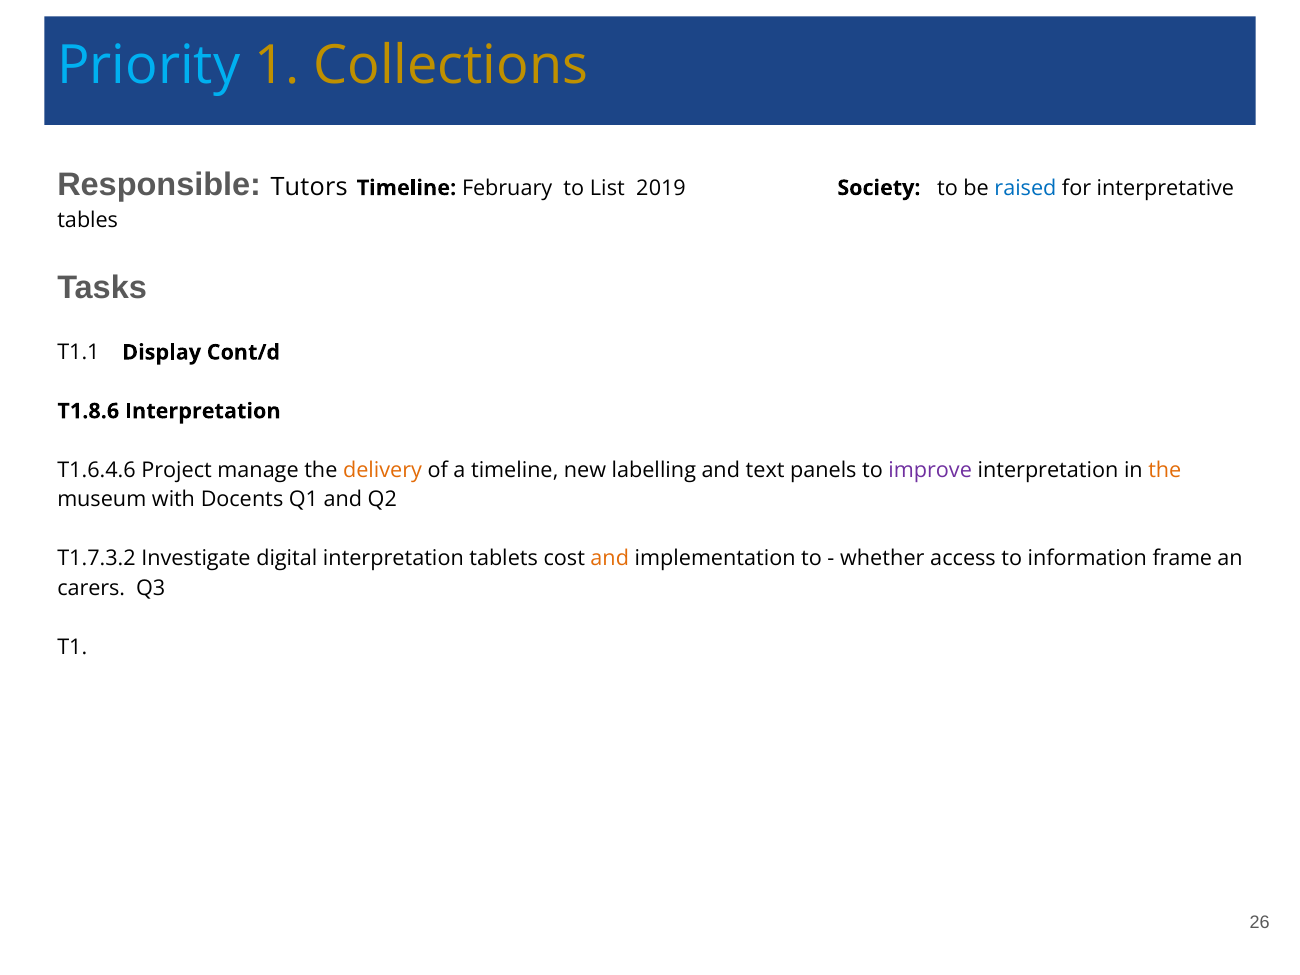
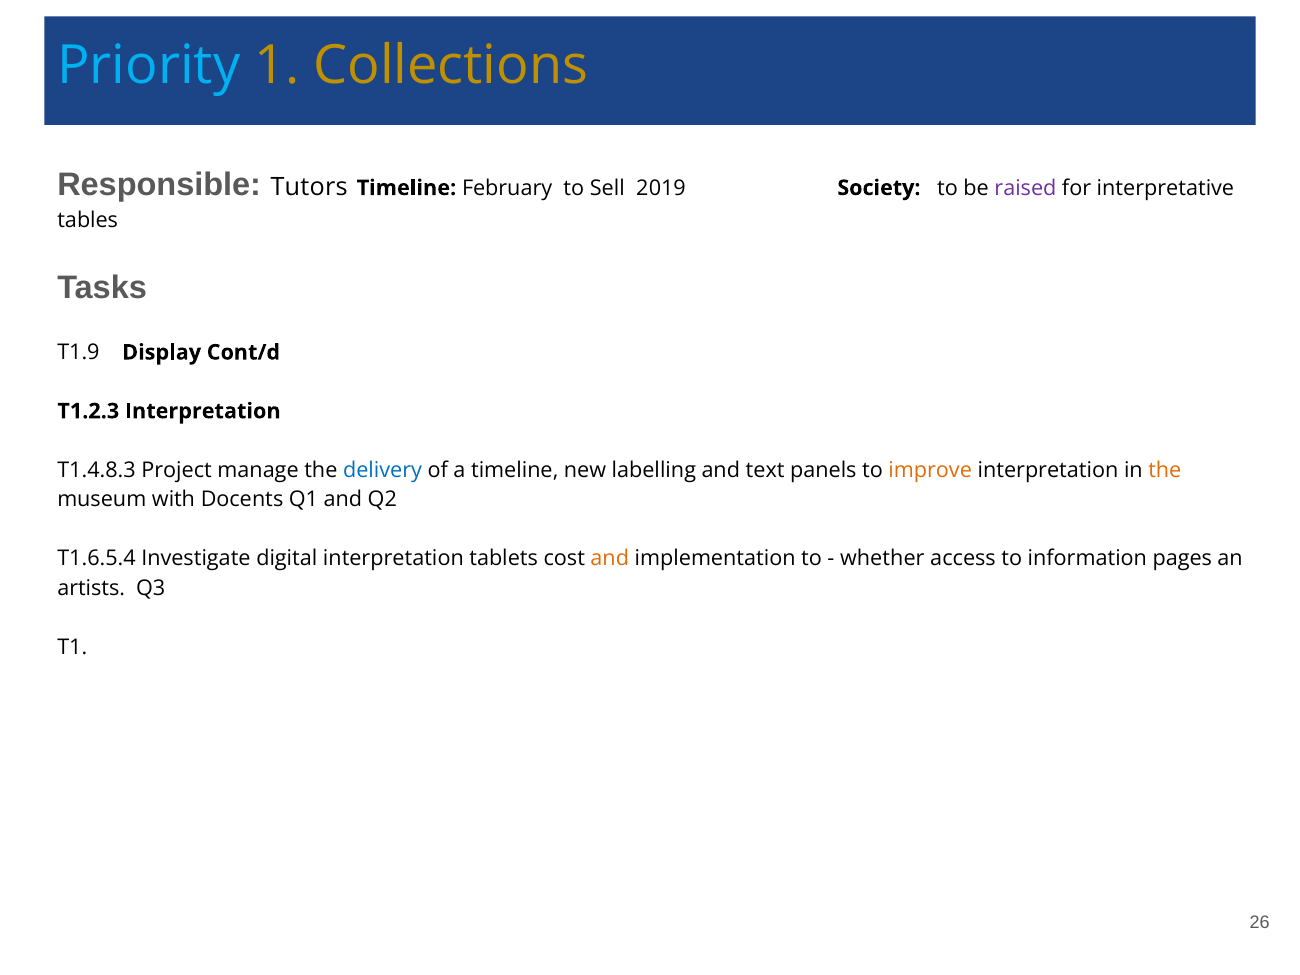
List: List -> Sell (607, 188)
raised colour: blue -> purple (1025, 188)
T1.1: T1.1 -> T1.9 (78, 352)
T1.8.6: T1.8.6 -> T1.2.3 (88, 411)
T1.6.4.6: T1.6.4.6 -> T1.4.8.3 (97, 470)
delivery colour: orange -> blue (383, 470)
improve colour: purple -> orange (930, 470)
T1.7.3.2: T1.7.3.2 -> T1.6.5.4 (97, 559)
frame: frame -> pages (1182, 559)
carers: carers -> artists (91, 588)
